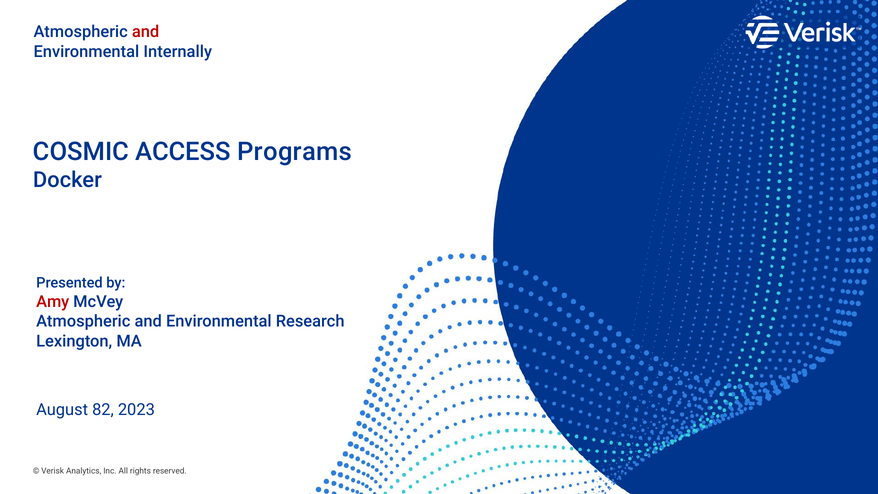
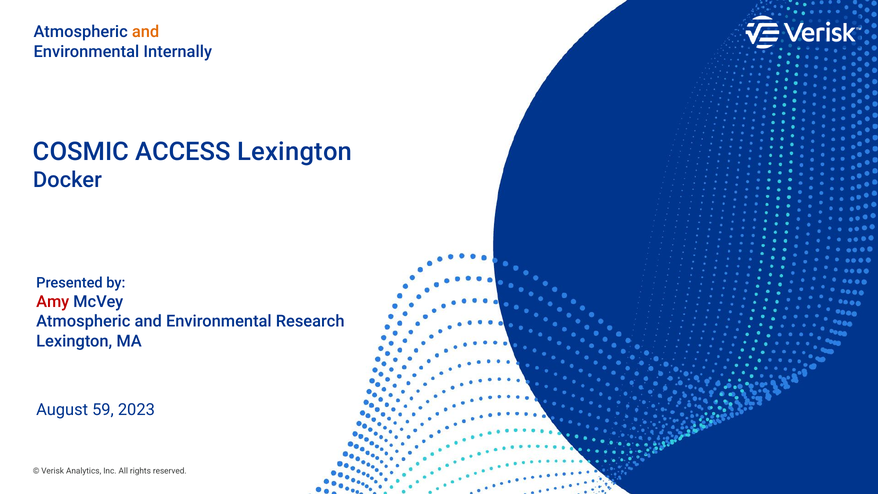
and colour: red -> orange (146, 32)
ACCESS Programs: Programs -> Lexington (295, 152)
82: 82 -> 59 (103, 410)
